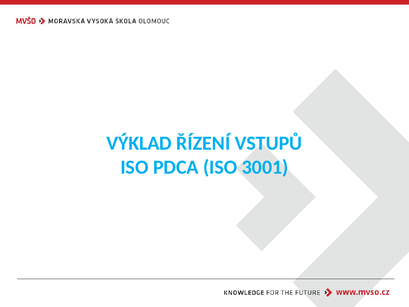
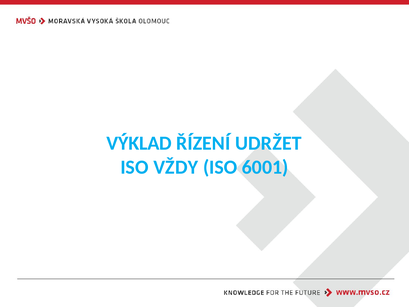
VSTUPŮ: VSTUPŮ -> UDRŽET (268, 143)
PDCA: PDCA -> VŽDY (176, 167)
3001: 3001 -> 6001 (265, 167)
